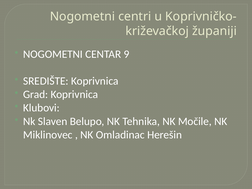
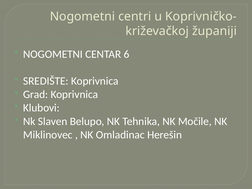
9: 9 -> 6 (127, 54)
